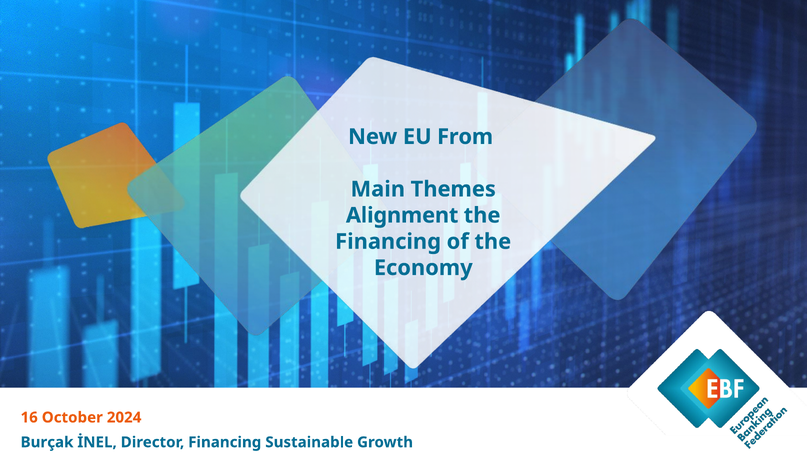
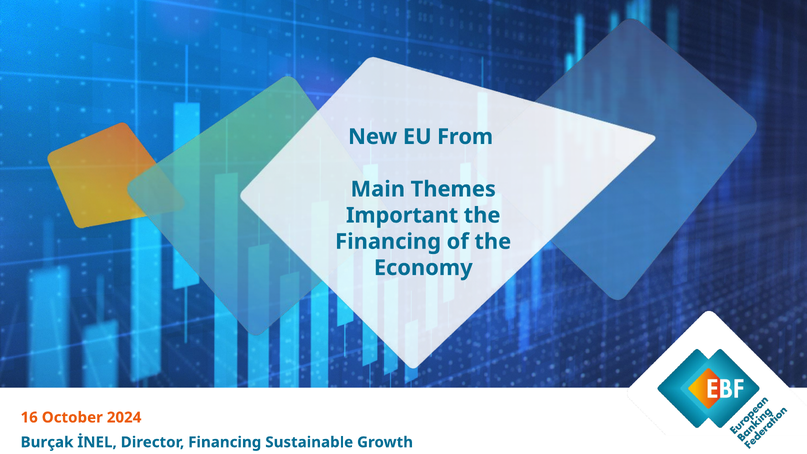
Alignment: Alignment -> Important (402, 215)
